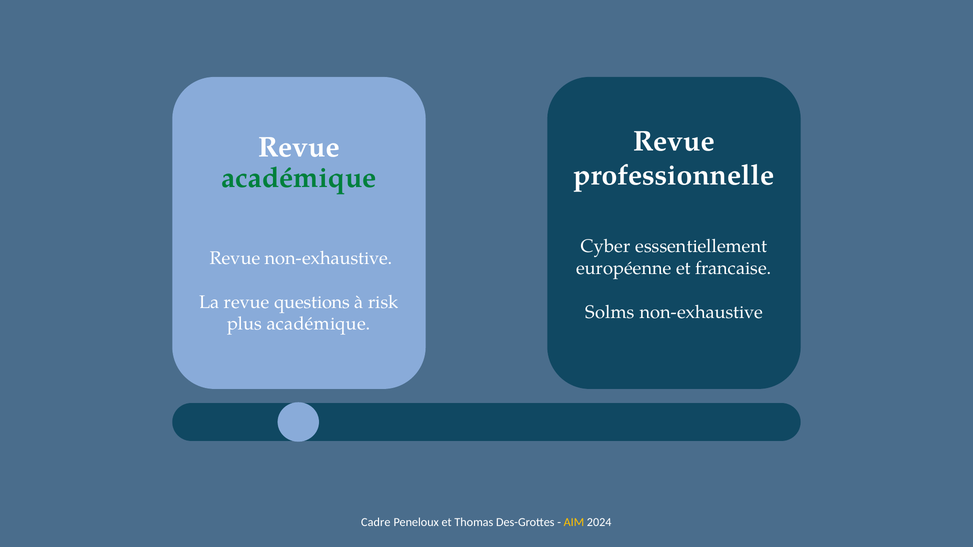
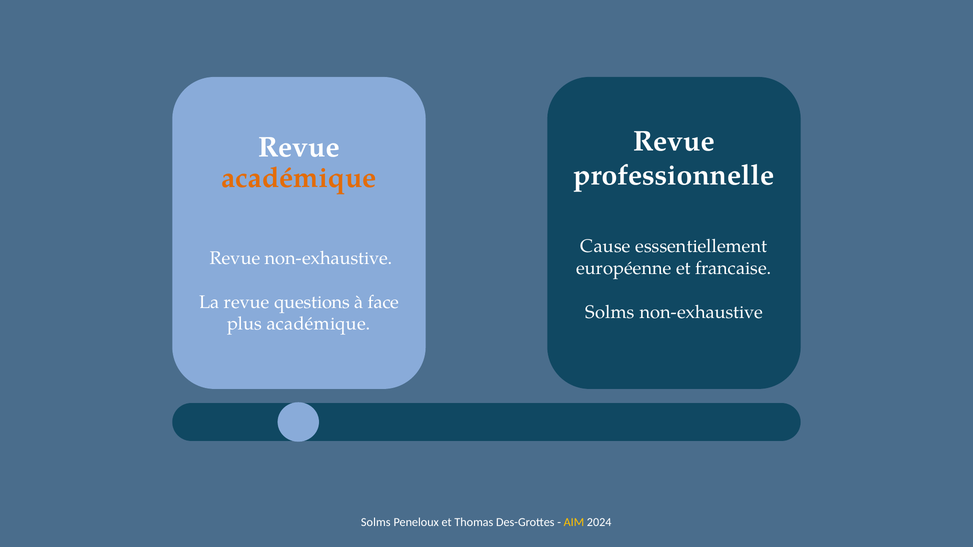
académique colour: green -> orange (299, 178)
Cyber: Cyber -> Cause (606, 247)
risk: risk -> face (383, 302)
Cadre: Cadre -> Solms (376, 523)
